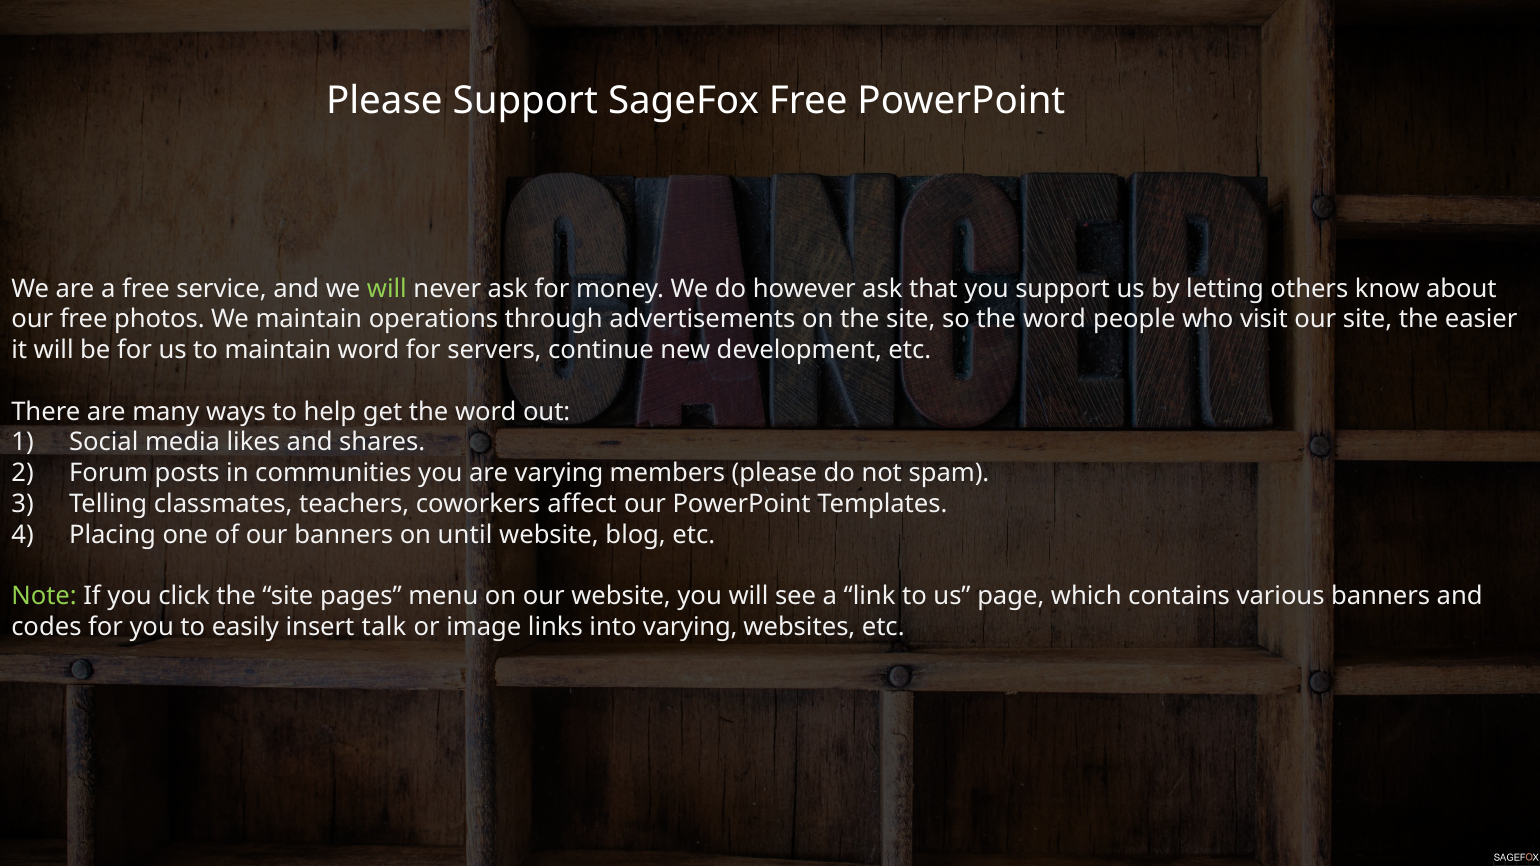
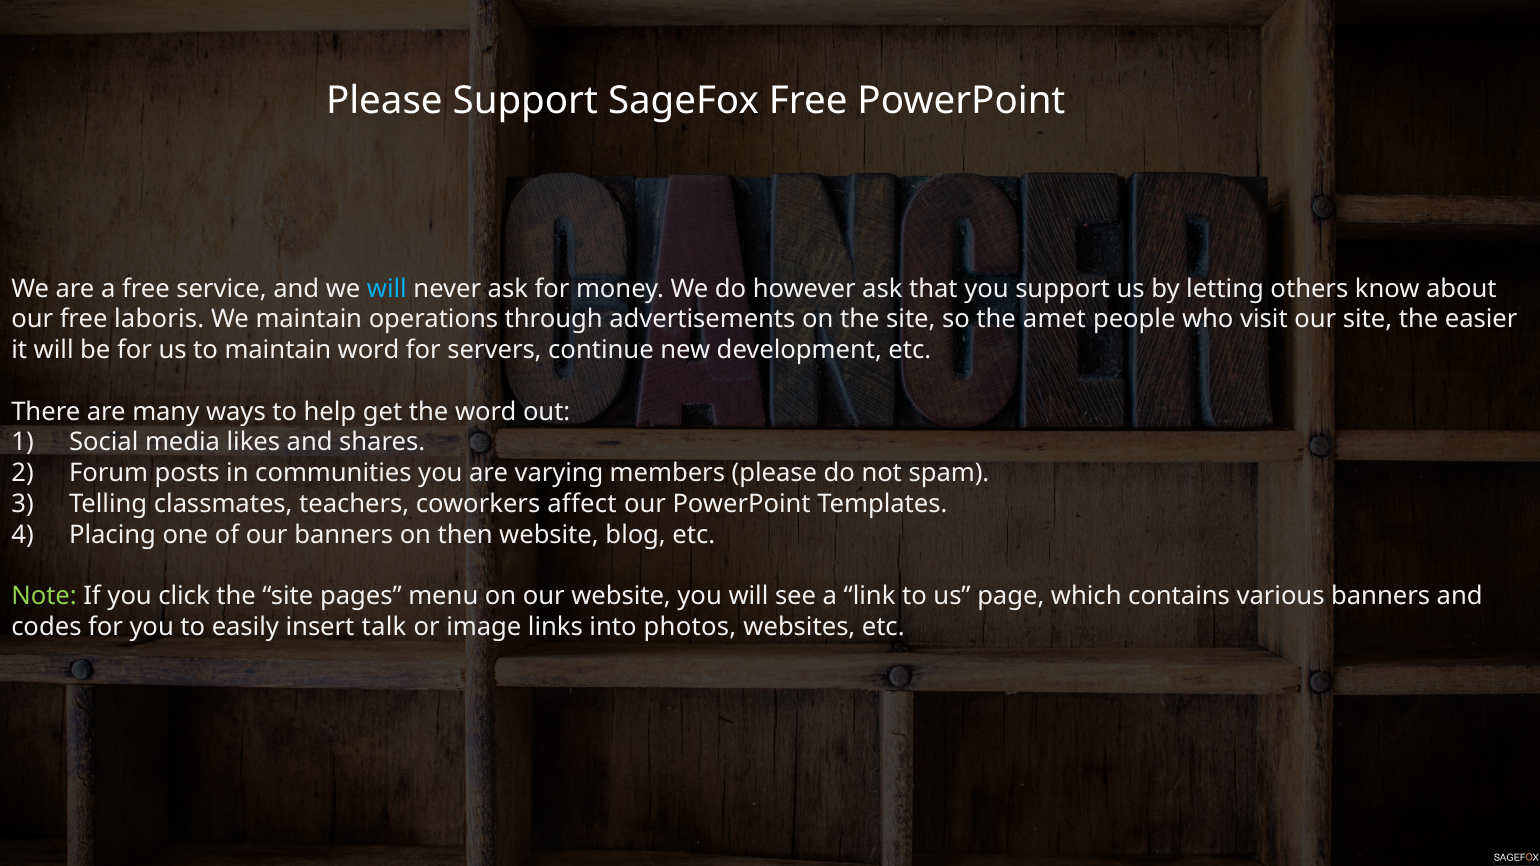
will colour: light green -> light blue (387, 289)
photos: photos -> laboris (159, 319)
so the word: word -> amet (1054, 319)
until: until -> then (465, 535)
into varying: varying -> photos (690, 627)
